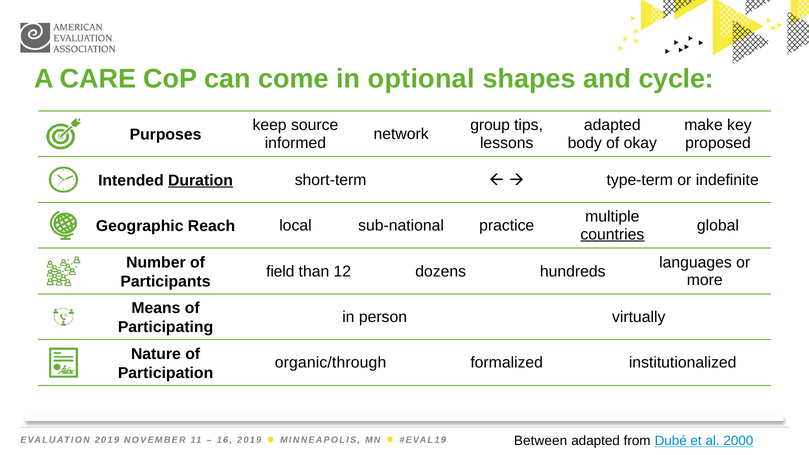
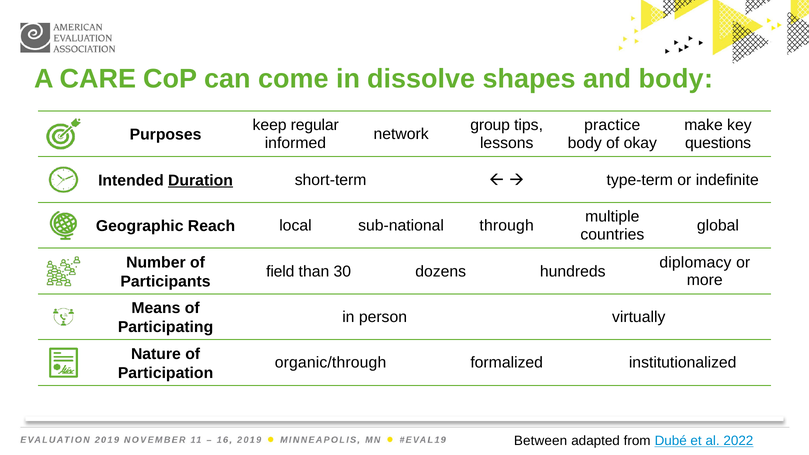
optional: optional -> dissolve (421, 79)
and cycle: cycle -> body (676, 79)
source: source -> regular (315, 125)
adapted: adapted -> practice (612, 125)
proposed: proposed -> questions (718, 143)
practice: practice -> through (507, 226)
countries underline: present -> none (612, 234)
languages: languages -> diplomacy (695, 263)
12: 12 -> 30 (342, 271)
2000: 2000 -> 2022 (738, 441)
